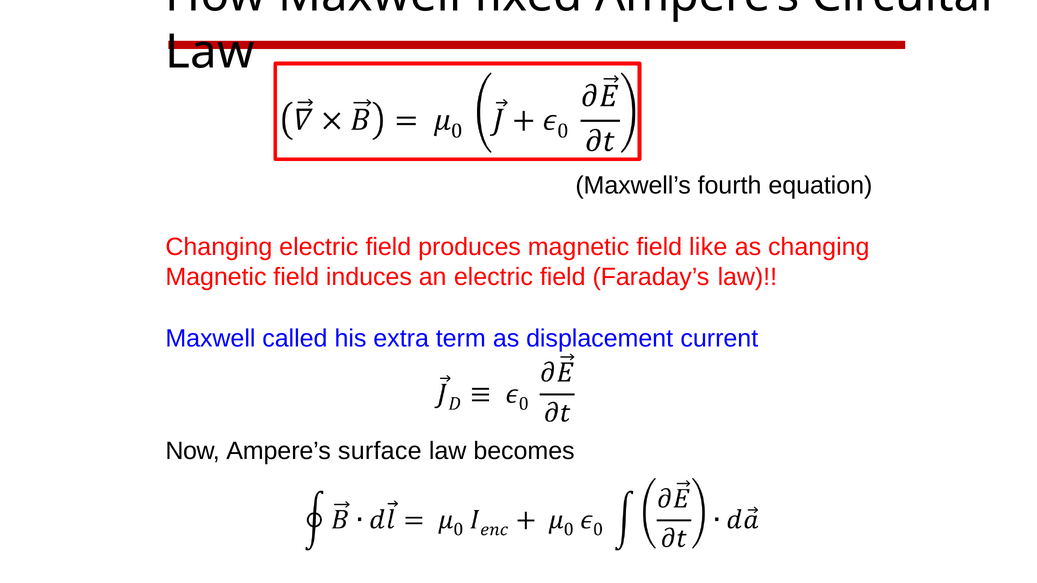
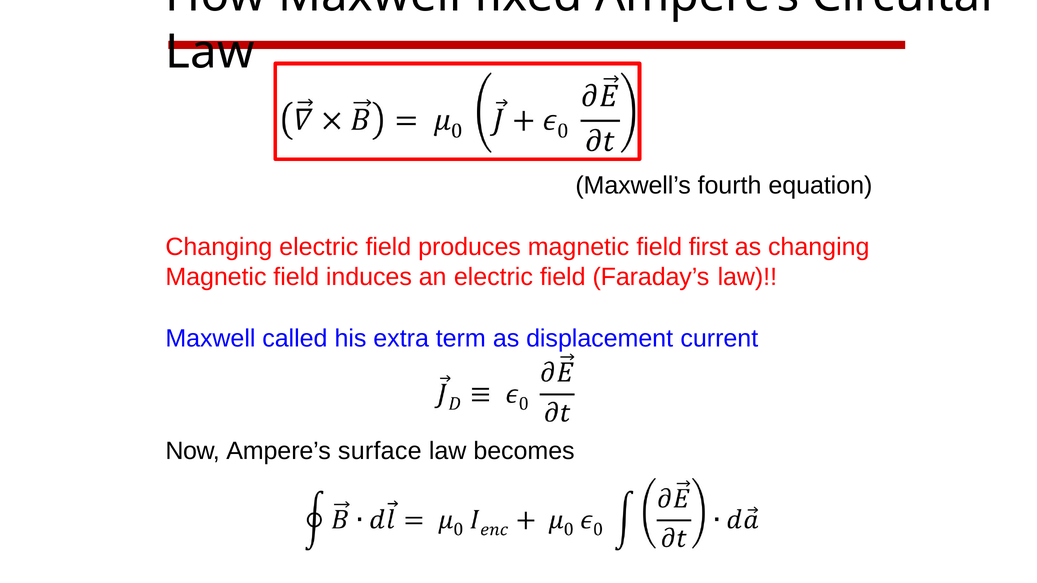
like: like -> first (708, 247)
